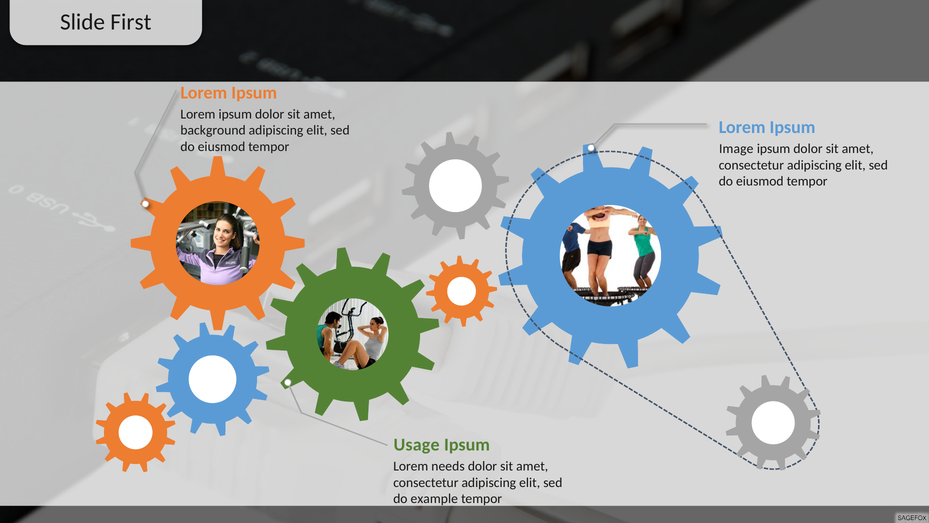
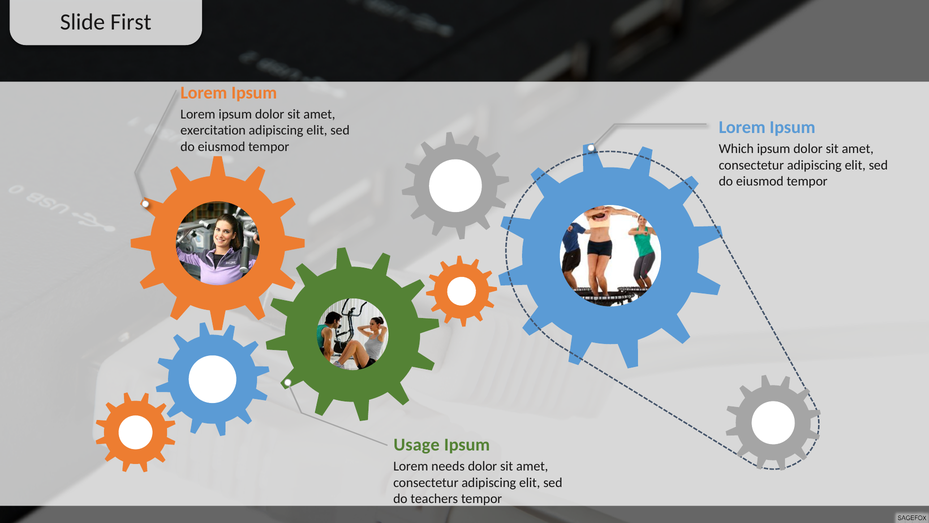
background: background -> exercitation (213, 130)
Image: Image -> Which (736, 149)
example: example -> teachers (434, 498)
